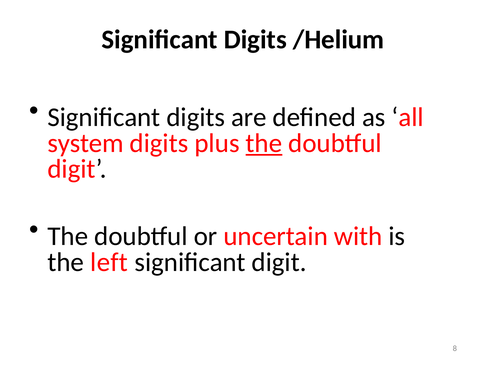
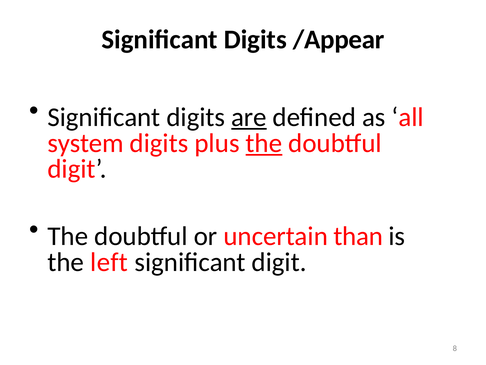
/Helium: /Helium -> /Appear (339, 40)
are underline: none -> present (249, 117)
with: with -> than (358, 236)
